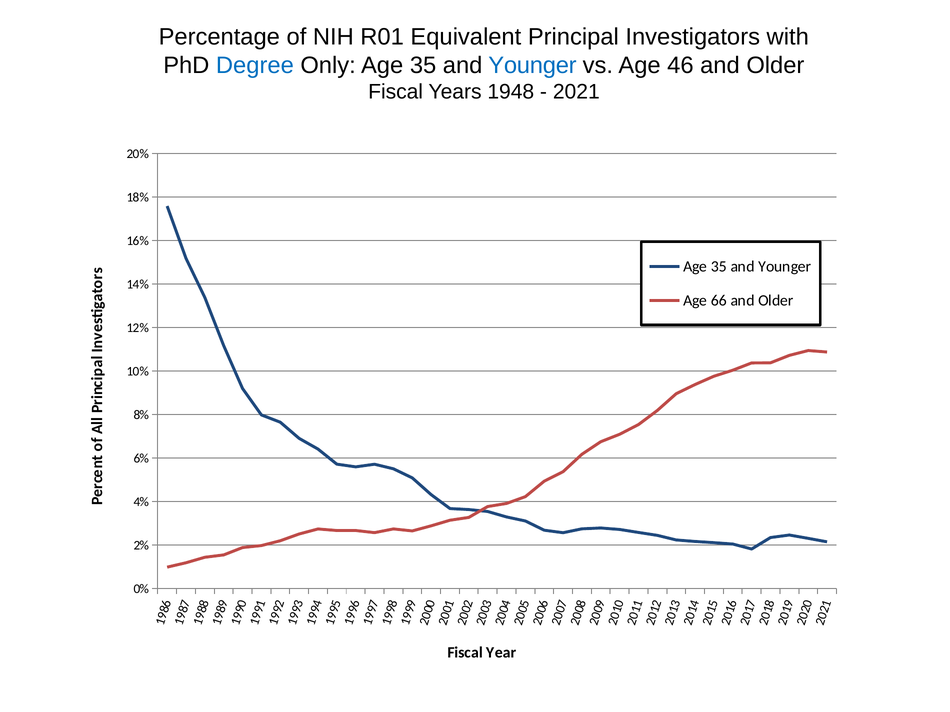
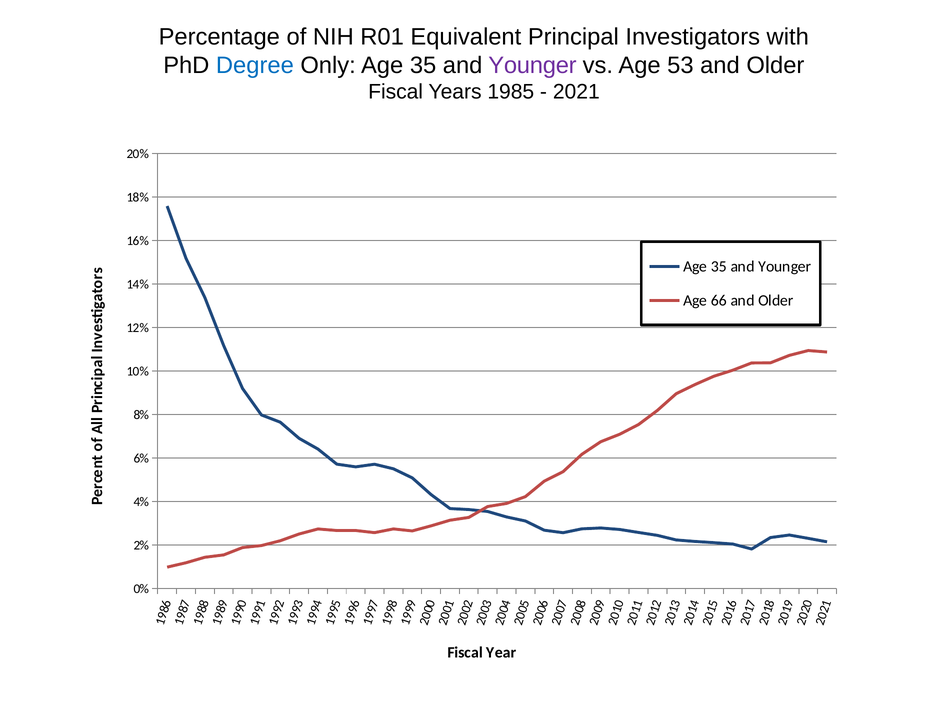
Younger colour: blue -> purple (532, 65)
46: 46 -> 53 (680, 65)
1948: 1948 -> 1985 (511, 92)
